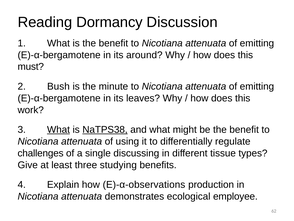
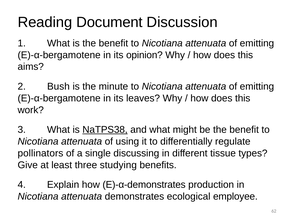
Dormancy: Dormancy -> Document (110, 22)
around: around -> opinion (144, 55)
must: must -> aims (31, 67)
What underline: present -> none (58, 129)
challenges: challenges -> pollinators (40, 153)
E)-α-observations: E)-α-observations -> E)-α-demonstrates (144, 184)
